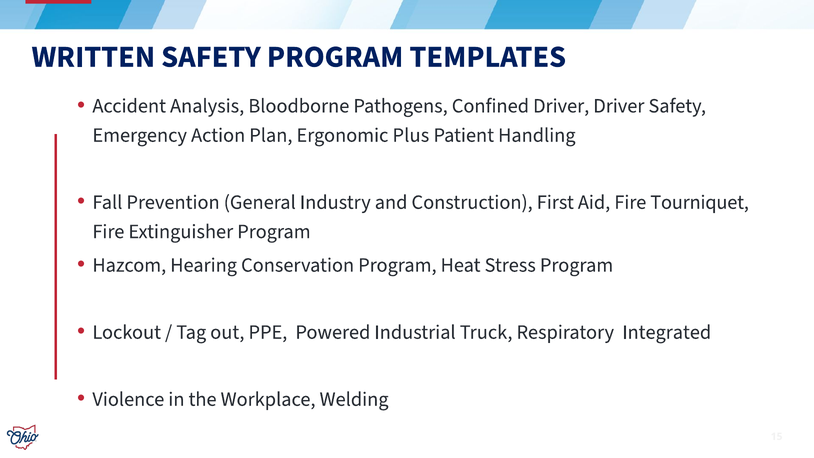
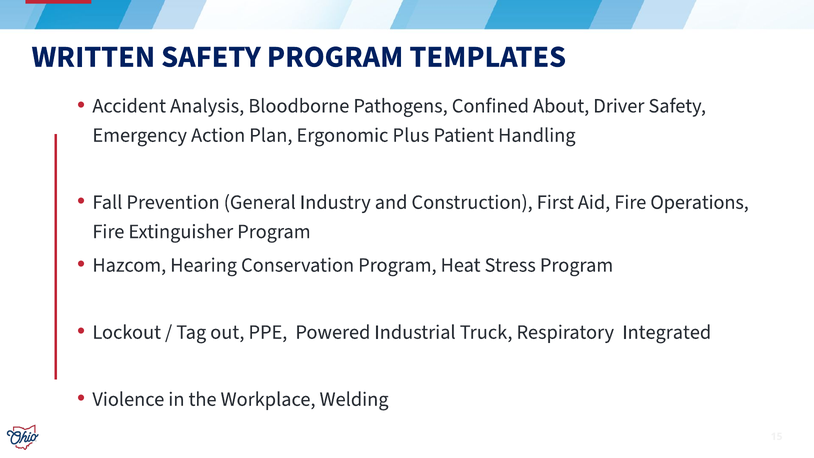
Confined Driver: Driver -> About (561, 106)
Tourniquet: Tourniquet -> Operations (700, 202)
